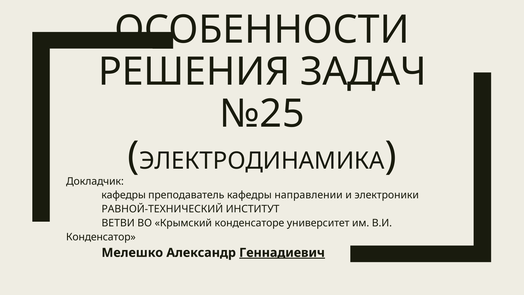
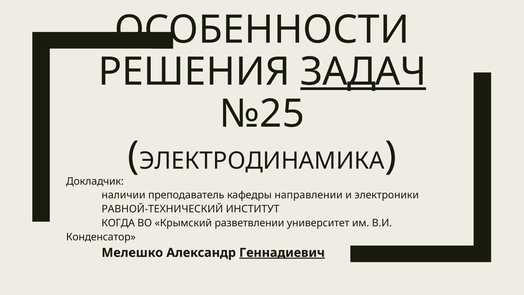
ЗАДАЧ underline: none -> present (363, 72)
кафедры: кафедры -> наличии (123, 195)
ВЕТВИ: ВЕТВИ -> КОГДА (118, 223)
конденсаторе: конденсаторе -> разветвлении (249, 223)
